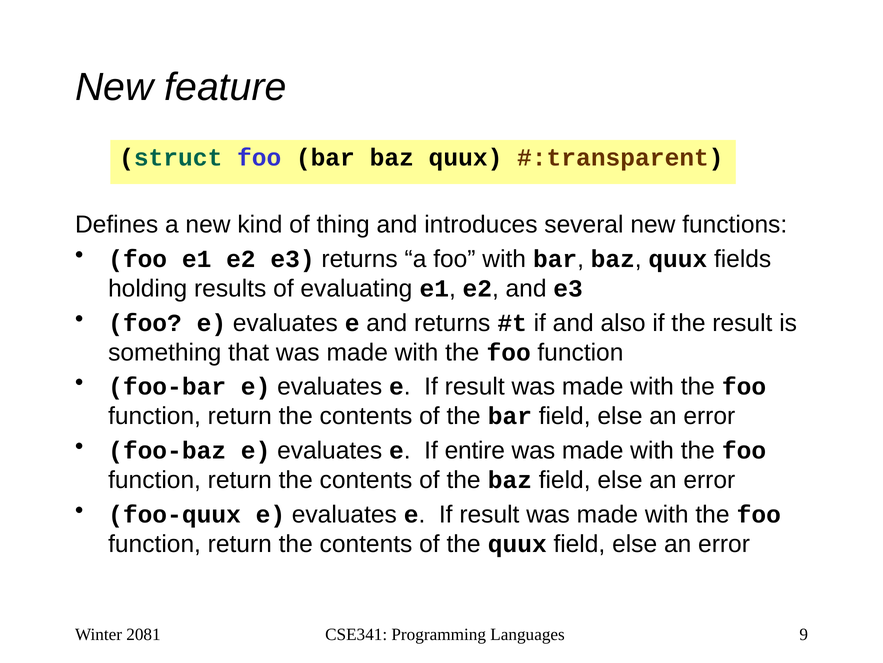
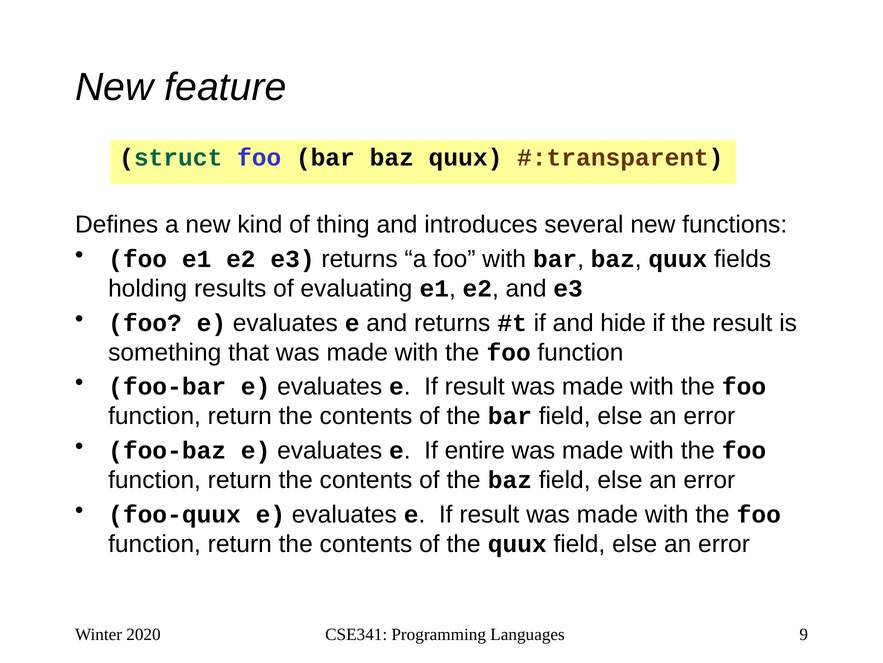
also: also -> hide (623, 323)
2081: 2081 -> 2020 (143, 634)
